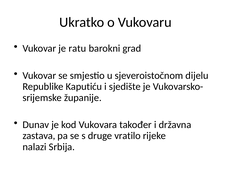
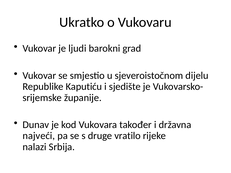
ratu: ratu -> ljudi (77, 48)
zastava: zastava -> najveći (39, 136)
